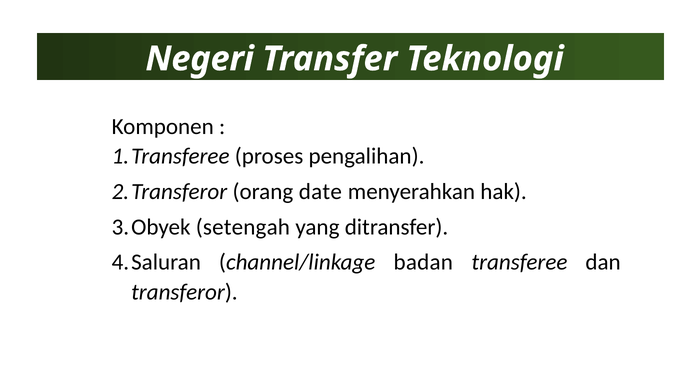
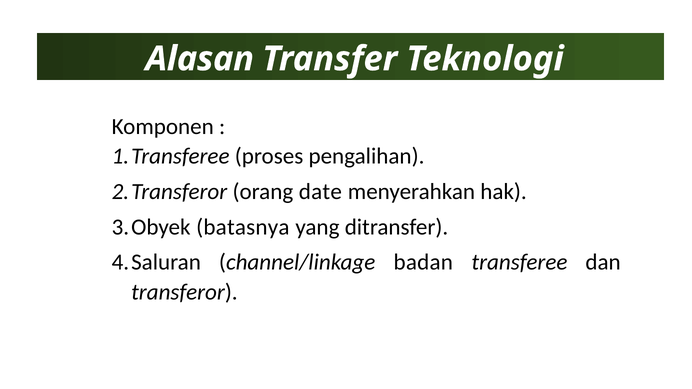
Negeri: Negeri -> Alasan (200, 59)
setengah: setengah -> batasnya (243, 227)
